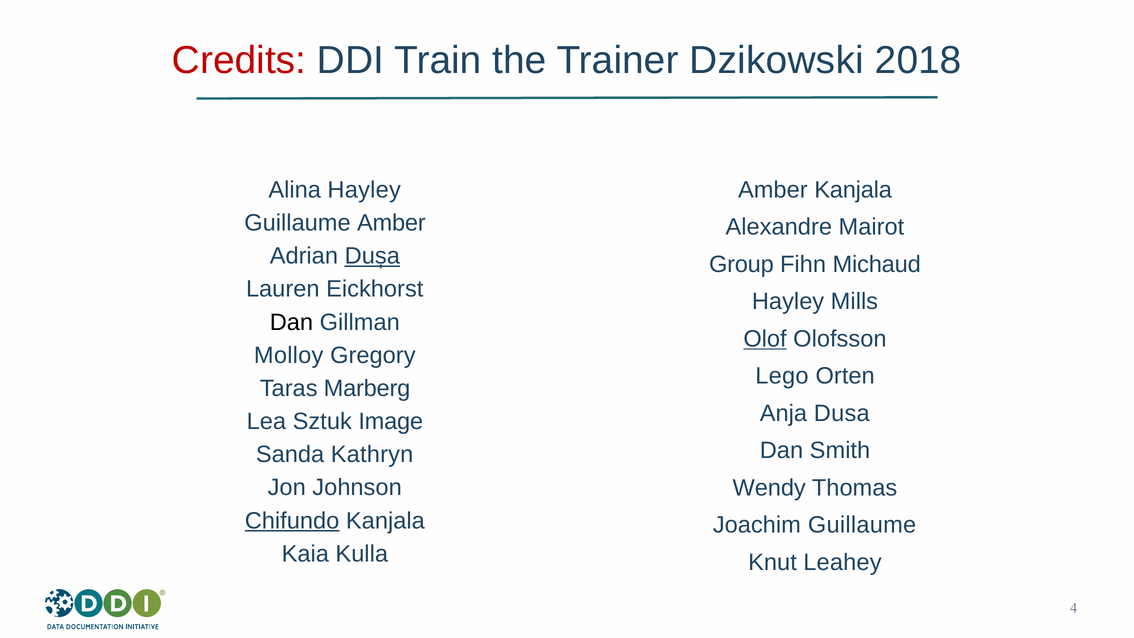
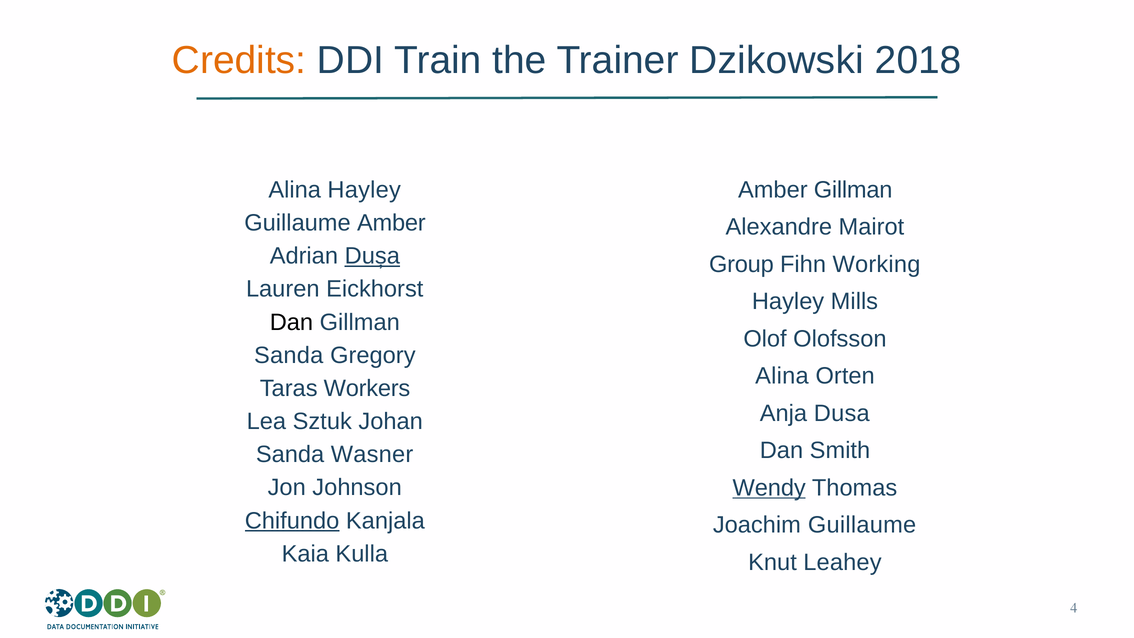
Credits colour: red -> orange (239, 61)
Amber Kanjala: Kanjala -> Gillman (853, 190)
Michaud: Michaud -> Working (876, 264)
Olof underline: present -> none (765, 339)
Molloy: Molloy -> Sanda (289, 355)
Lego: Lego -> Alina (782, 376)
Marberg: Marberg -> Workers (367, 388)
Image: Image -> Johan (391, 421)
Kathryn: Kathryn -> Wasner (372, 454)
Wendy underline: none -> present (769, 488)
